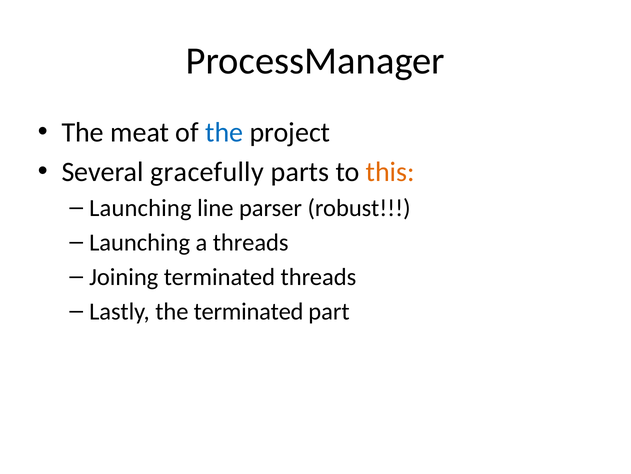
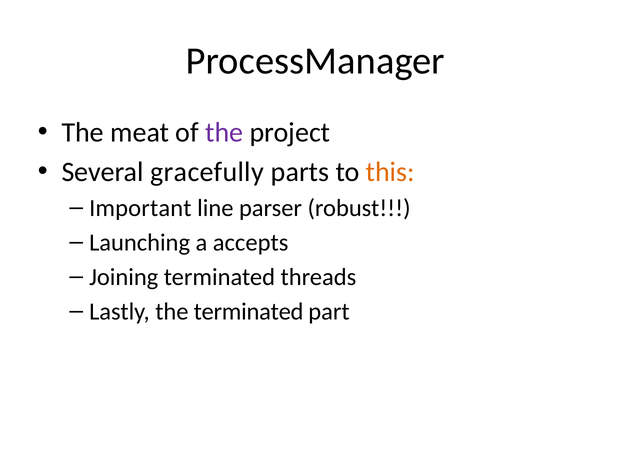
the colour: blue -> purple (224, 132)
Launching: Launching -> Important (140, 208)
a threads: threads -> accepts (251, 242)
